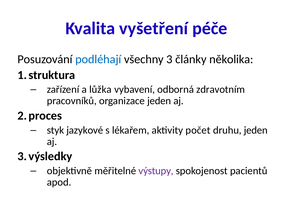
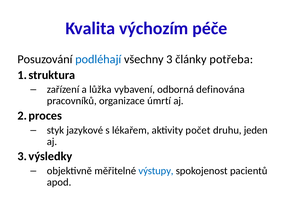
vyšetření: vyšetření -> výchozím (154, 28)
několika: několika -> potřeba (231, 59)
zdravotním: zdravotním -> definována (221, 89)
organizace jeden: jeden -> úmrtí (159, 101)
výstupy colour: purple -> blue (156, 171)
